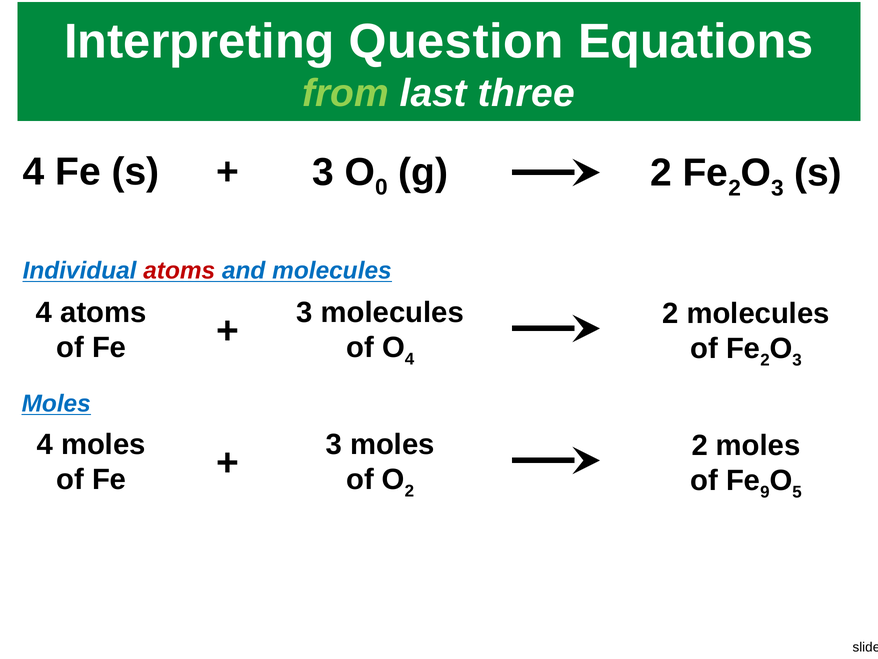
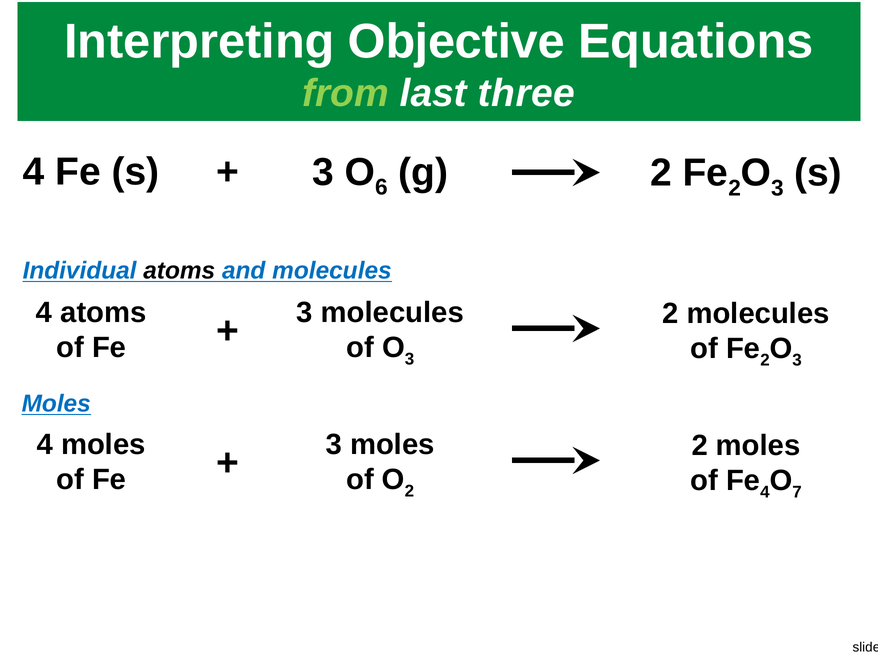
Question: Question -> Objective (456, 41)
0: 0 -> 6 (381, 187)
atoms colour: red -> black (179, 271)
4: 4 -> 3 (409, 359)
Fe 9: 9 -> 4 (765, 492)
5: 5 -> 7 (797, 492)
